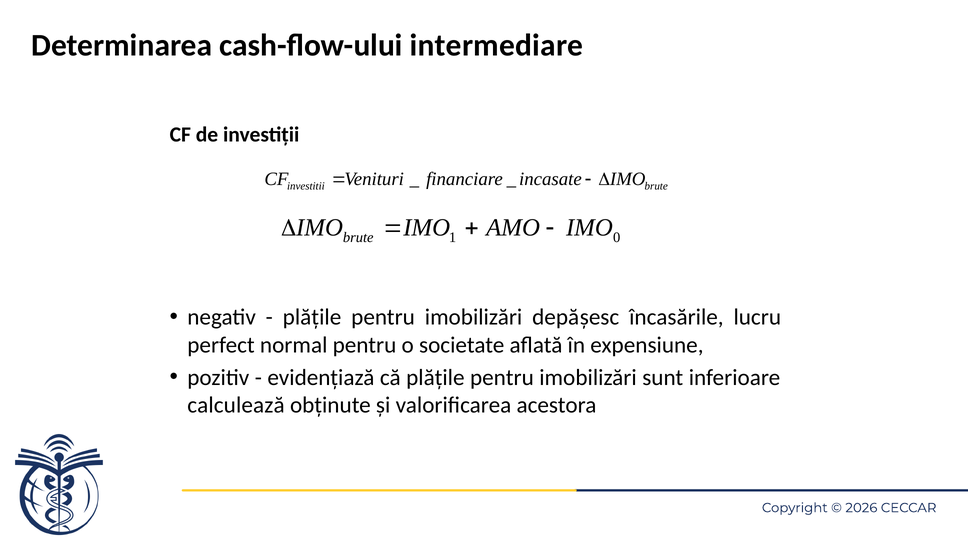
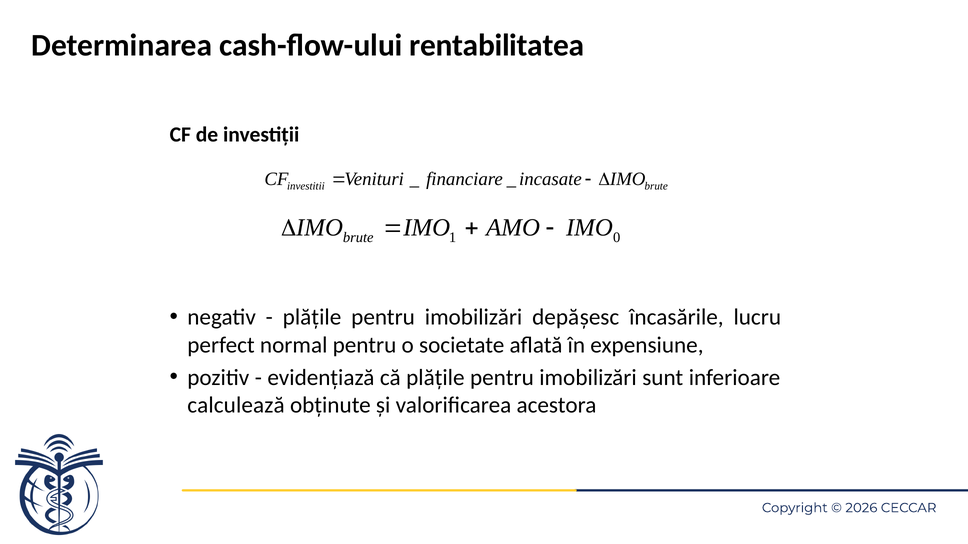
intermediare: intermediare -> rentabilitatea (497, 45)
